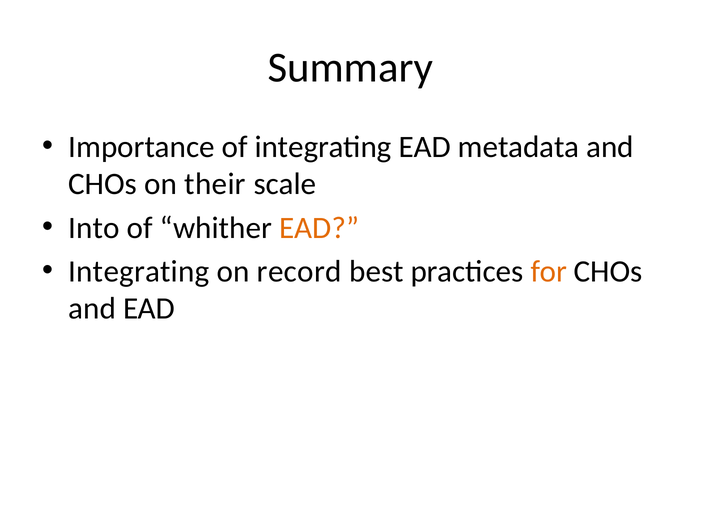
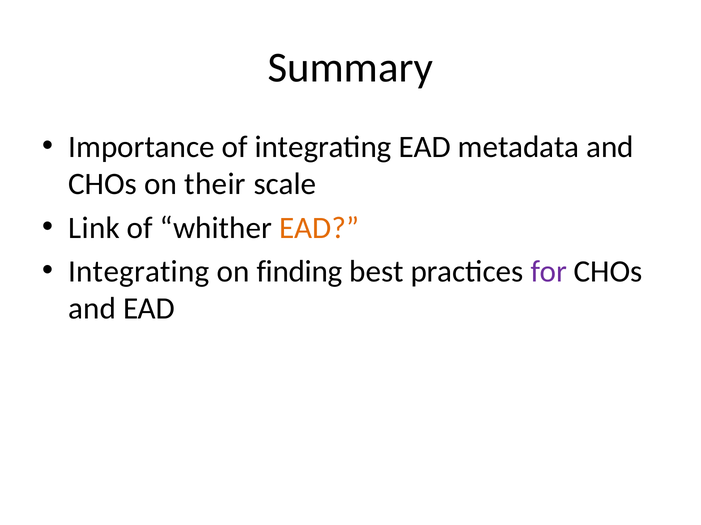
Into: Into -> Link (94, 228)
record: record -> finding (300, 272)
for colour: orange -> purple (549, 272)
